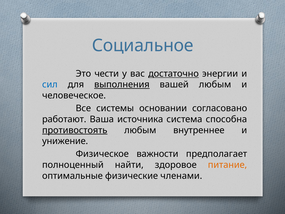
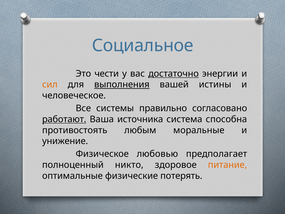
сил colour: blue -> orange (50, 84)
вашей любым: любым -> истины (215, 84)
основании: основании -> правильно (163, 108)
работают underline: none -> present (64, 119)
противостоять underline: present -> none (75, 130)
внутреннее: внутреннее -> моральные (199, 130)
важности: важности -> любовью (157, 154)
найти: найти -> никто (129, 165)
членами: членами -> потерять (181, 176)
